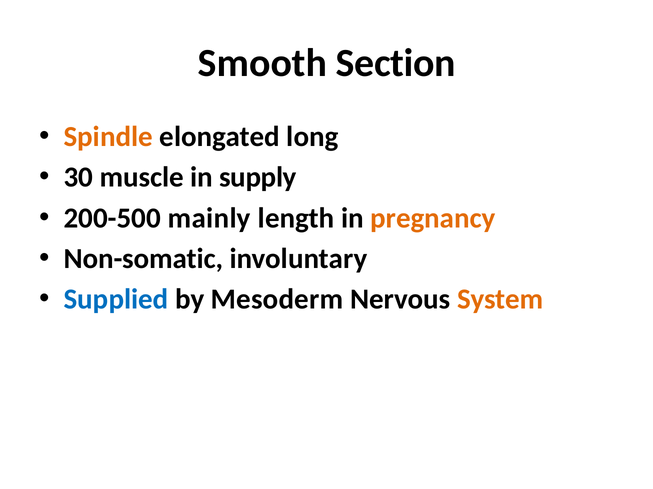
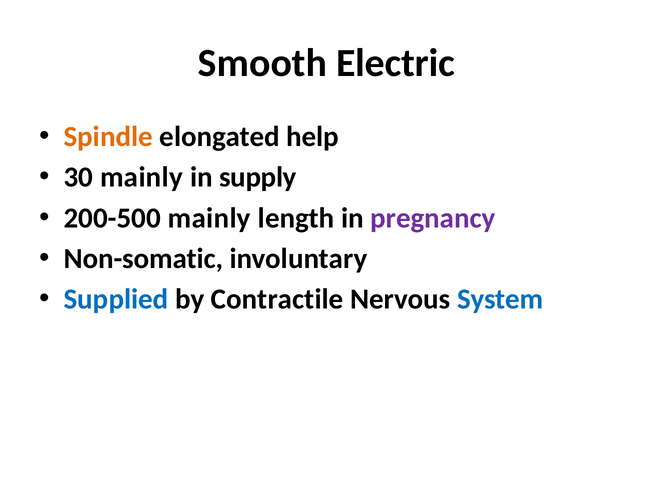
Section: Section -> Electric (396, 63)
long: long -> help (313, 137)
30 muscle: muscle -> mainly (142, 178)
pregnancy colour: orange -> purple (433, 218)
Mesoderm: Mesoderm -> Contractile (277, 300)
System colour: orange -> blue (500, 300)
